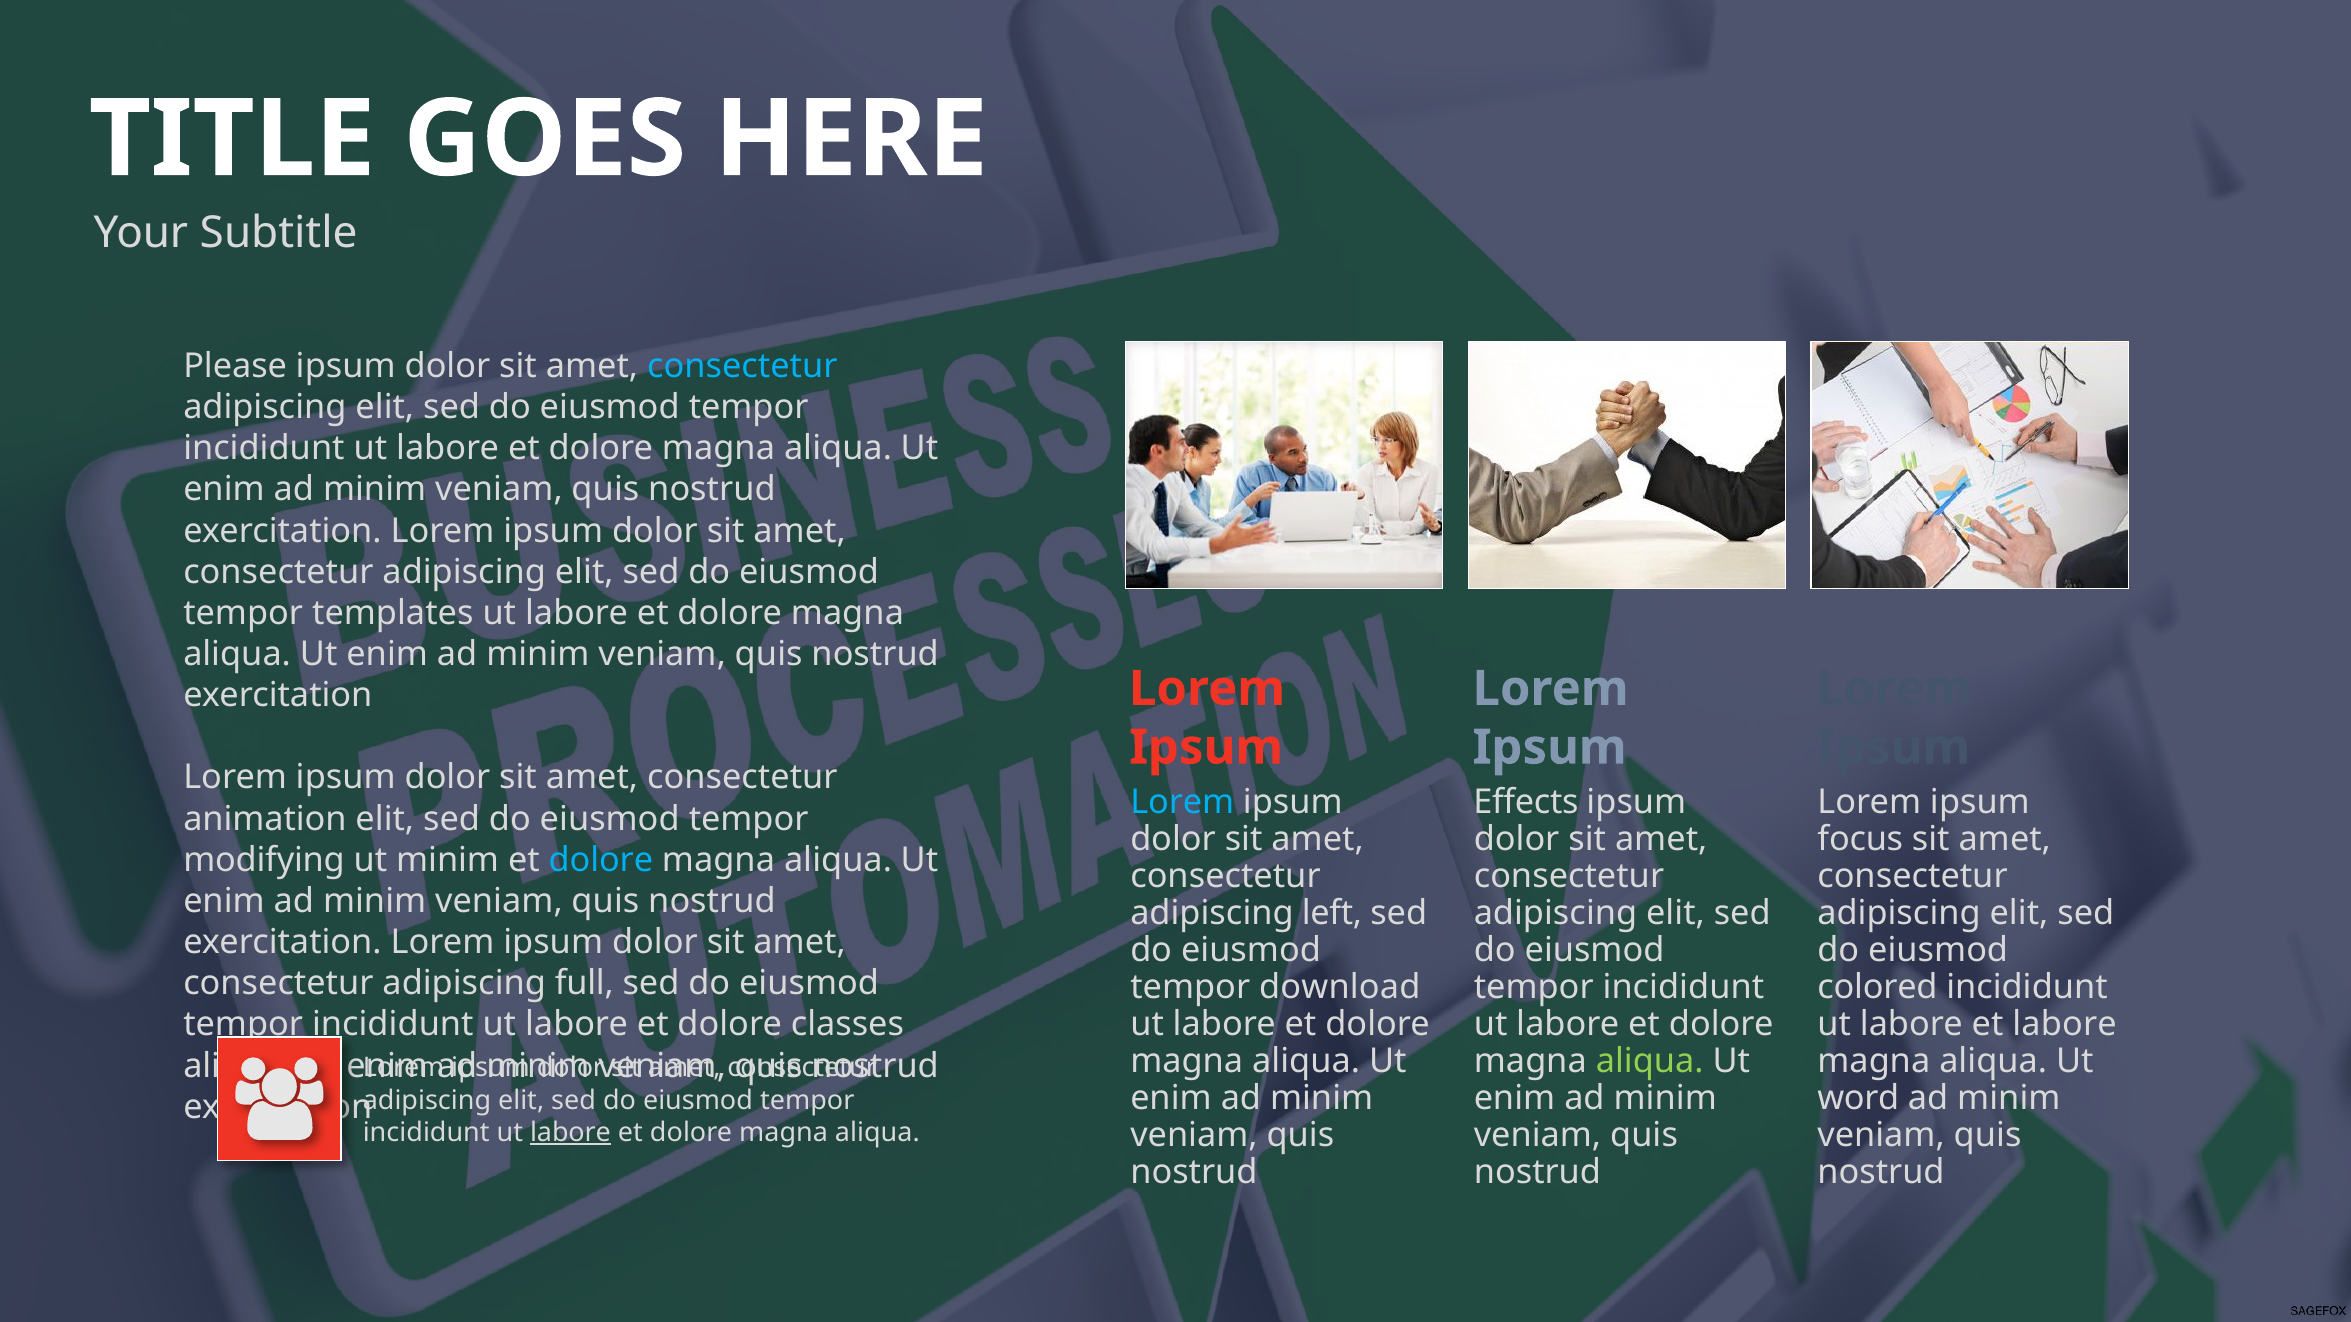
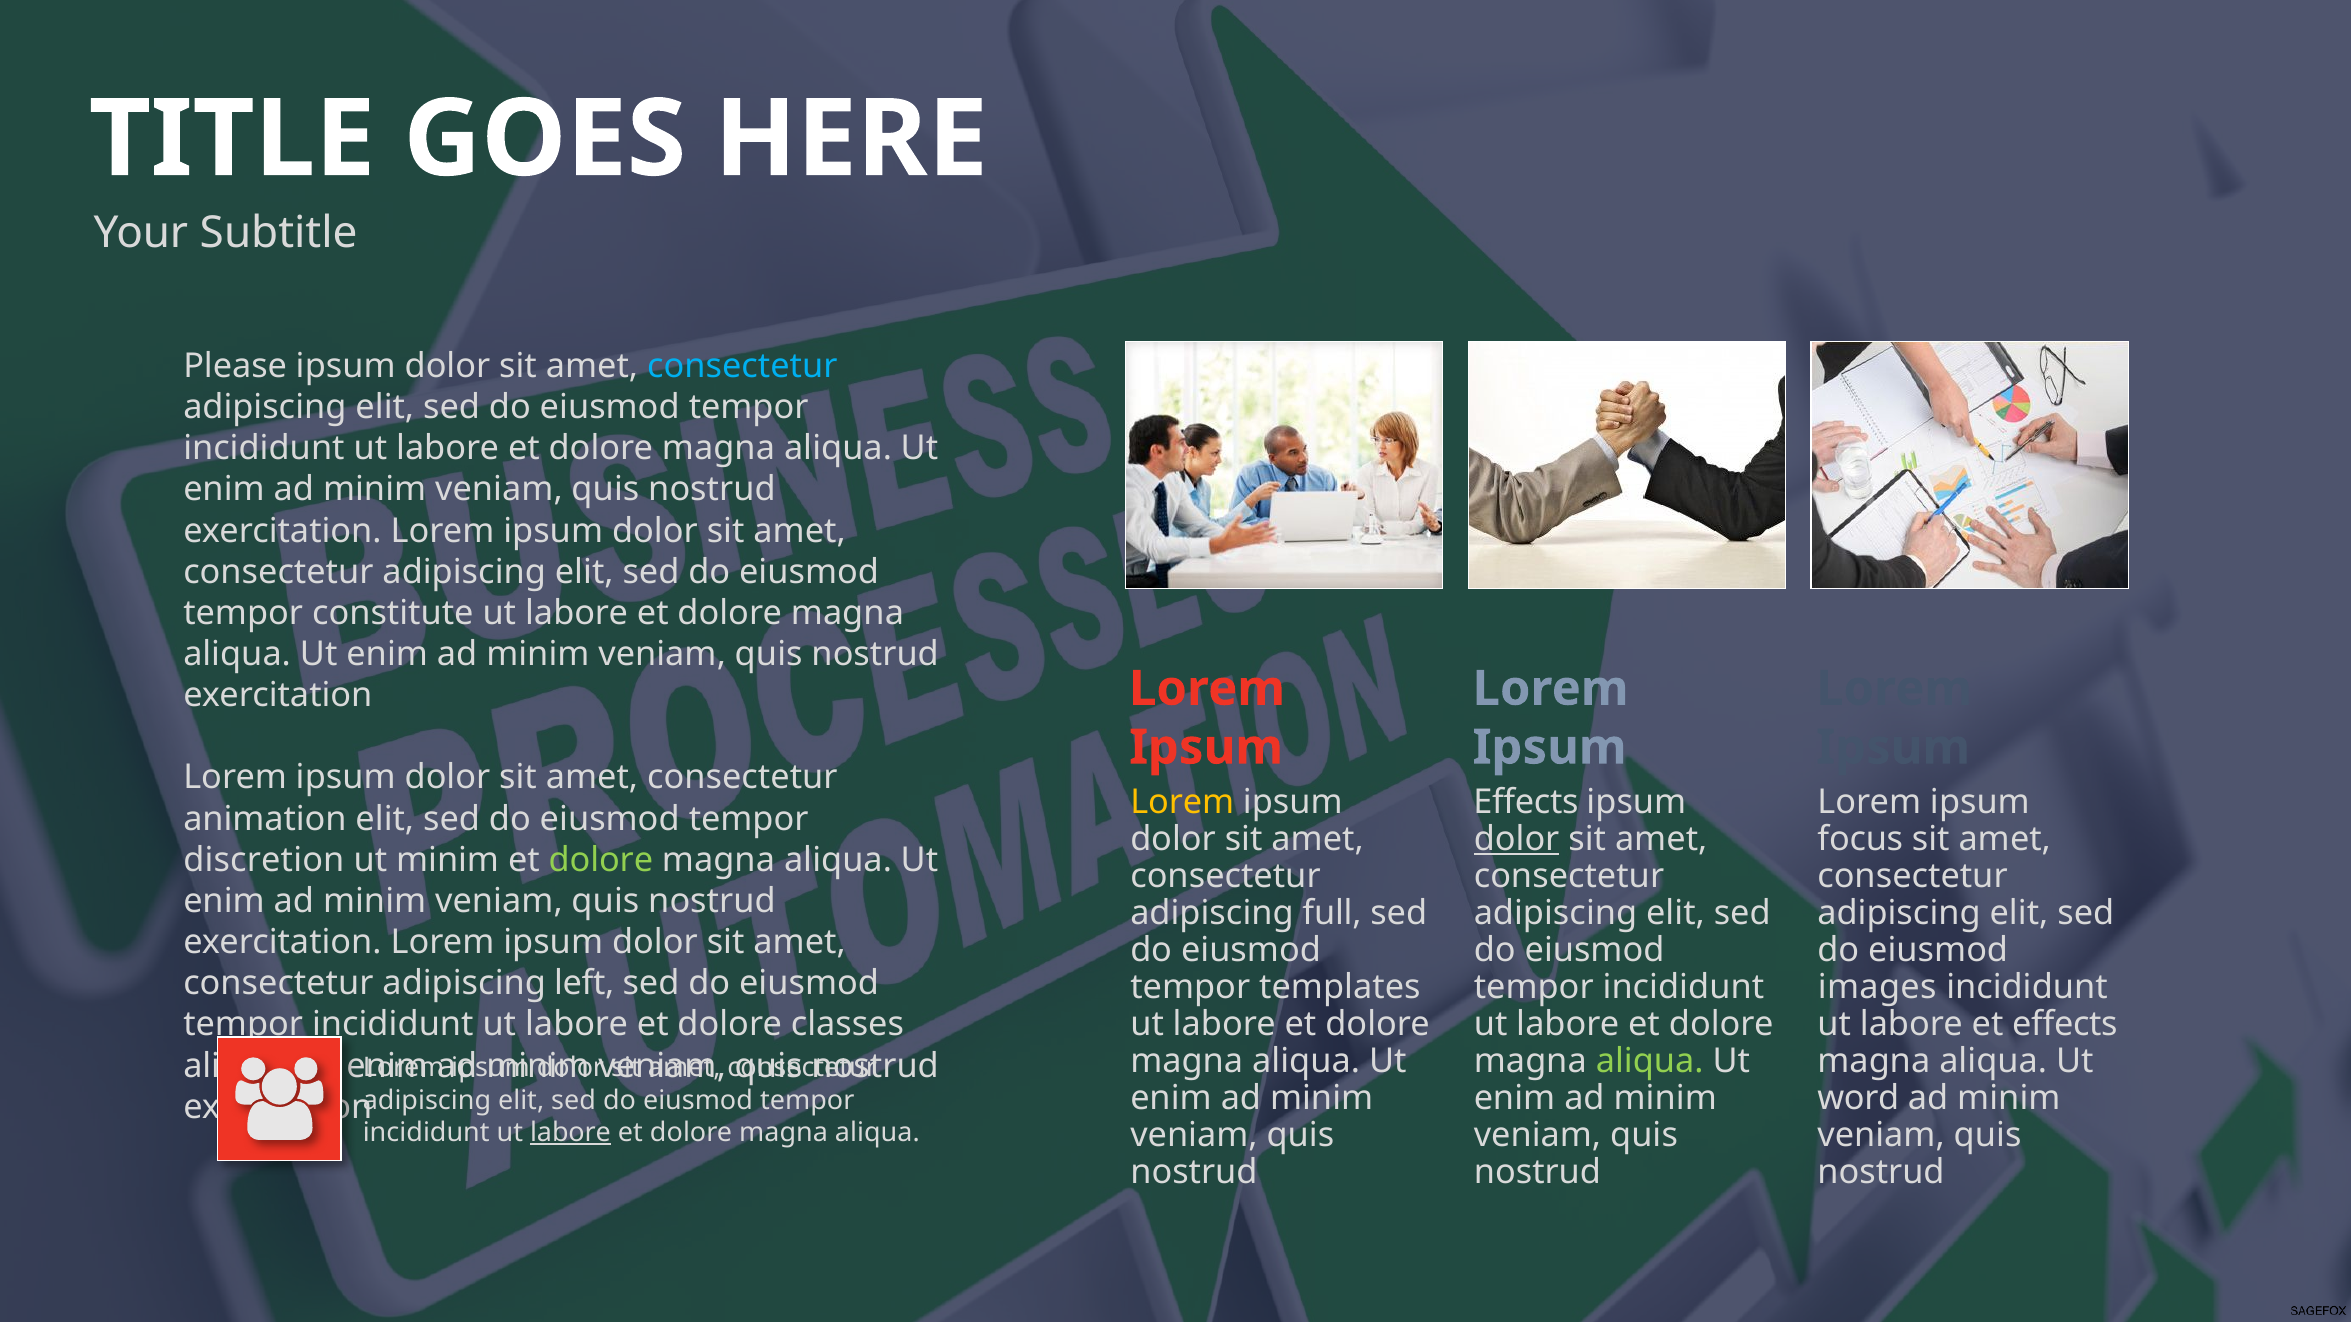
templates: templates -> constitute (393, 613)
Lorem colour: light blue -> yellow (1182, 802)
dolor underline: none -> present (1517, 839)
modifying: modifying -> discretion (264, 860)
dolore colour: light blue -> light green (601, 860)
left: left -> full (1332, 913)
full: full -> left (584, 984)
download: download -> templates (1340, 987)
colored: colored -> images (1877, 987)
et labore: labore -> effects (2065, 1025)
